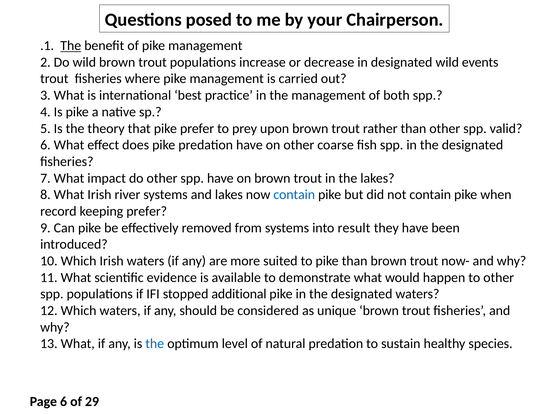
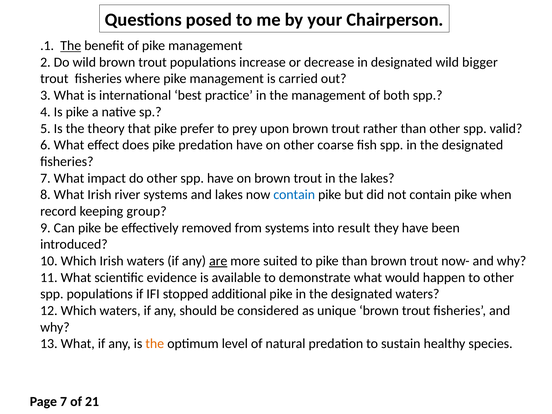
events: events -> bigger (480, 62)
keeping prefer: prefer -> group (147, 211)
are underline: none -> present (218, 261)
the colour: blue -> orange (155, 344)
Page 6: 6 -> 7 (64, 402)
29: 29 -> 21 (92, 402)
